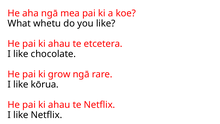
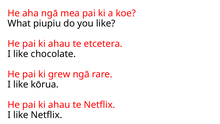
whetu: whetu -> piupiu (47, 23)
grow: grow -> grew (59, 74)
